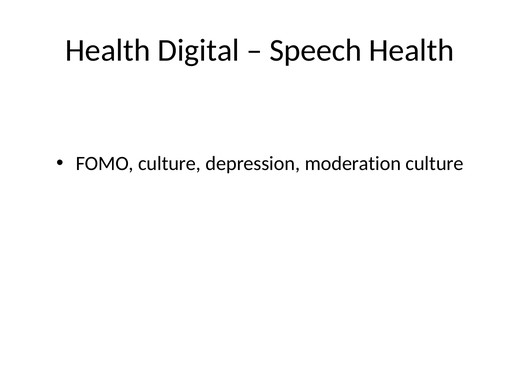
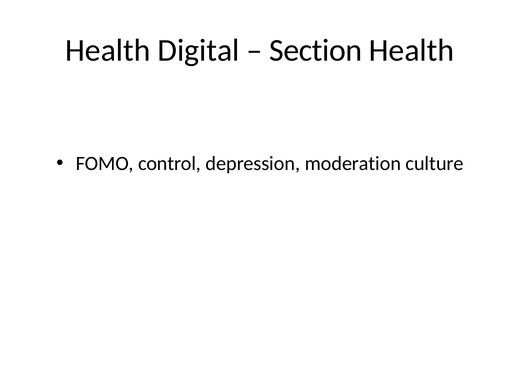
Speech: Speech -> Section (316, 50)
FOMO culture: culture -> control (170, 164)
